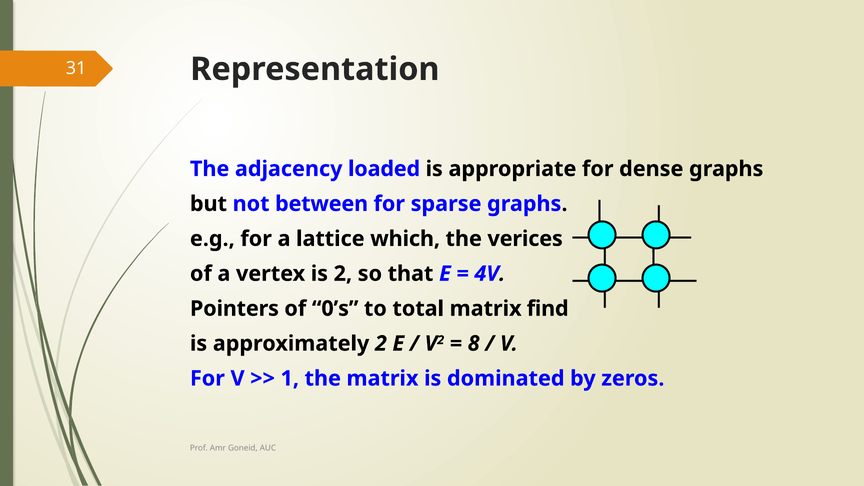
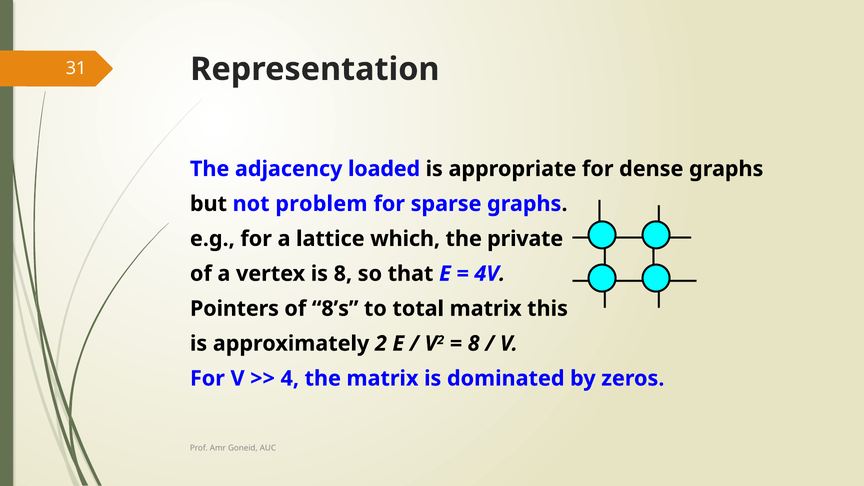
between: between -> problem (321, 204)
verices: verices -> private (525, 239)
is 2: 2 -> 8 (343, 274)
0’s: 0’s -> 8’s (335, 309)
find: find -> this (548, 309)
1: 1 -> 4 (290, 378)
